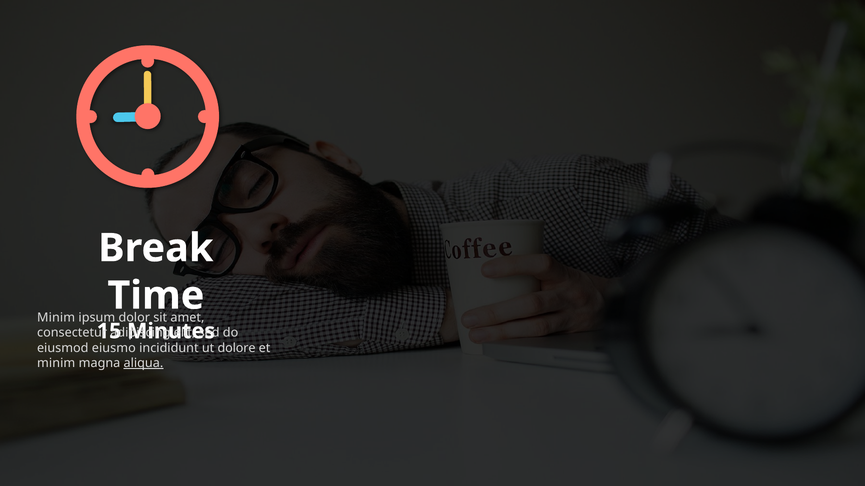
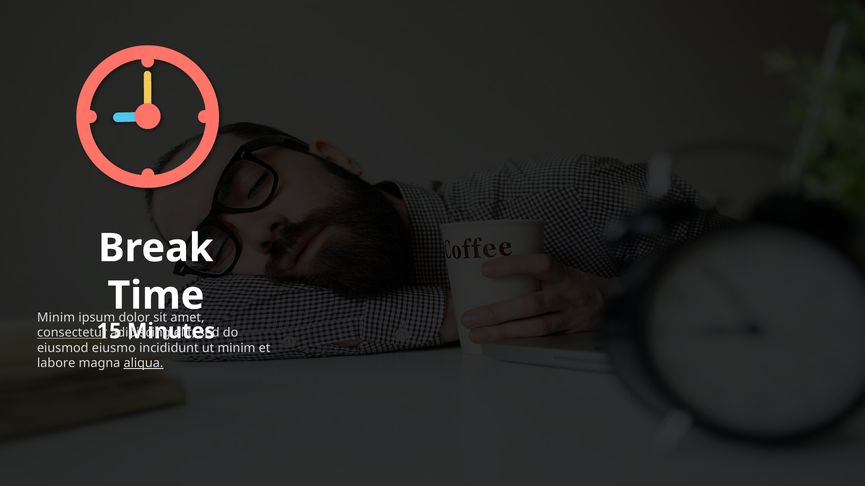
consectetur underline: none -> present (72, 333)
dolore: dolore -> minim (236, 348)
minim: minim -> labore (56, 364)
